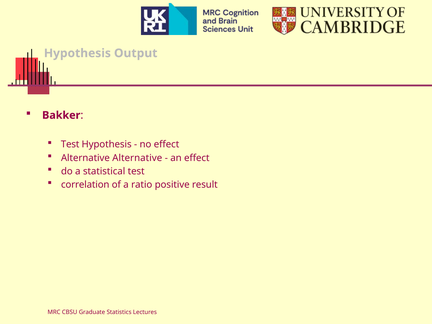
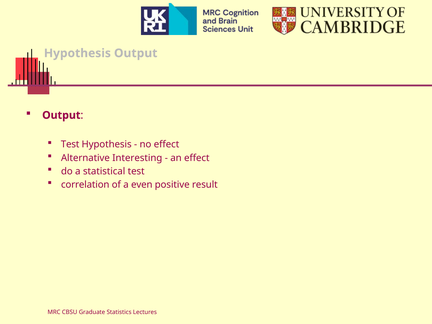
Bakker: Bakker -> Output (61, 115)
Alternative Alternative: Alternative -> Interesting (137, 158)
ratio: ratio -> even (142, 185)
